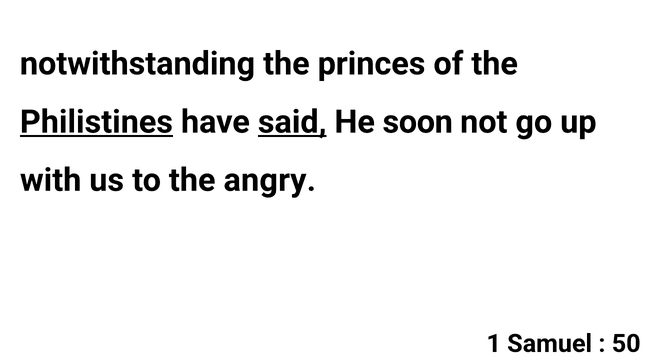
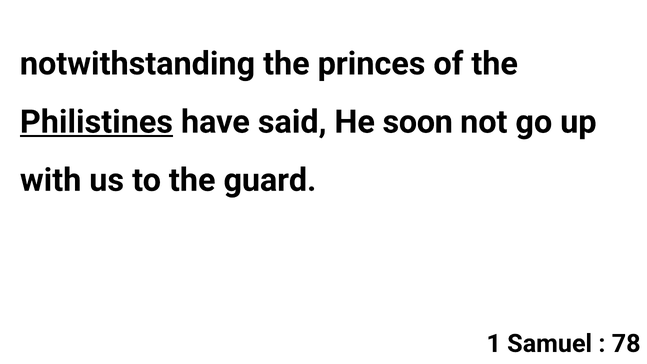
said underline: present -> none (292, 122)
angry: angry -> guard (270, 180)
50: 50 -> 78 (626, 344)
